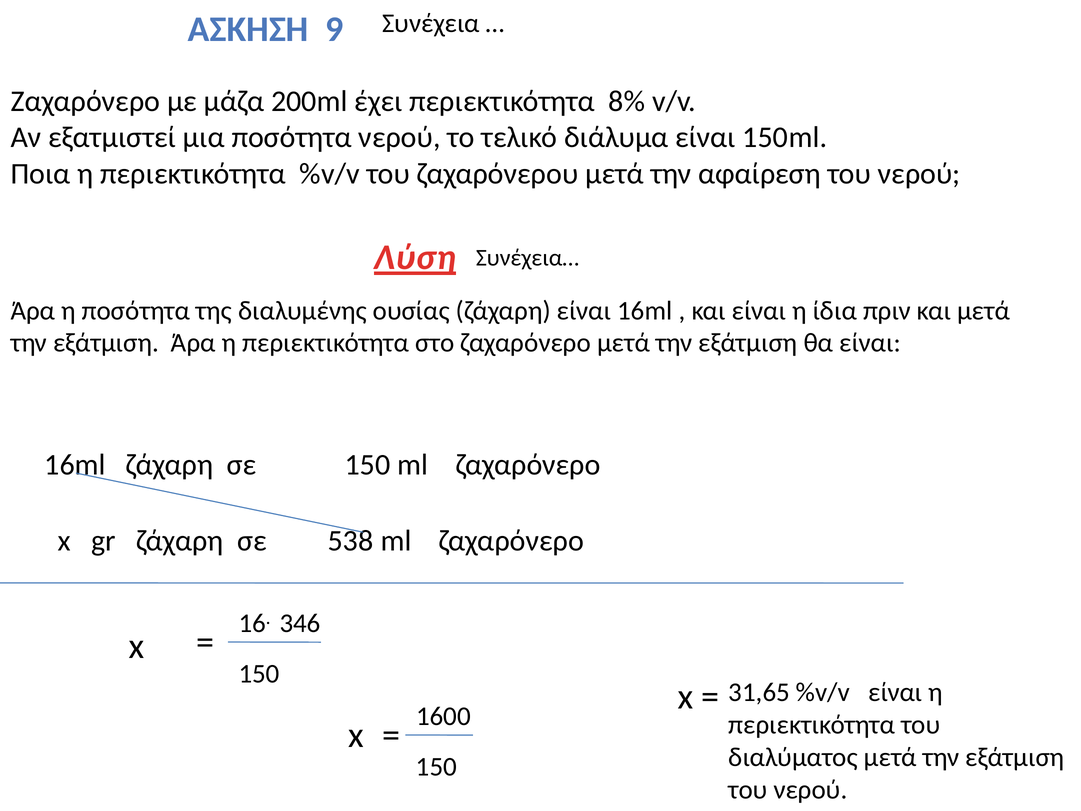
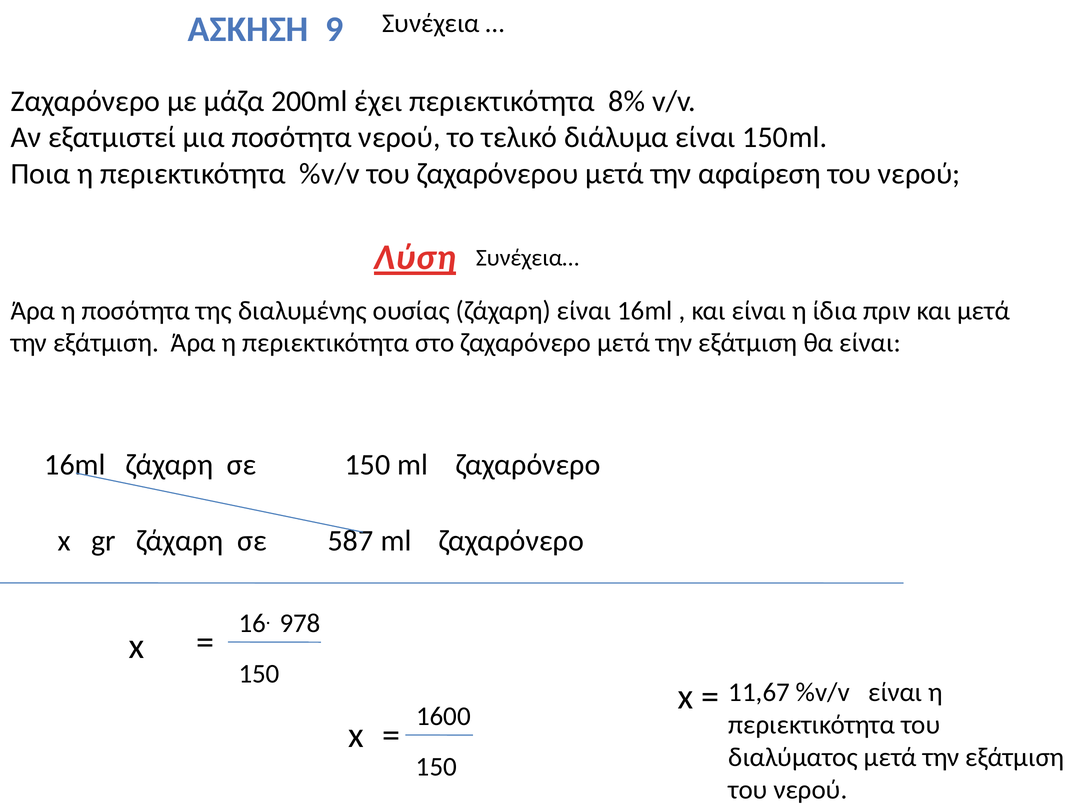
538: 538 -> 587 (351, 541)
346: 346 -> 978 (300, 623)
31,65: 31,65 -> 11,67 (759, 692)
